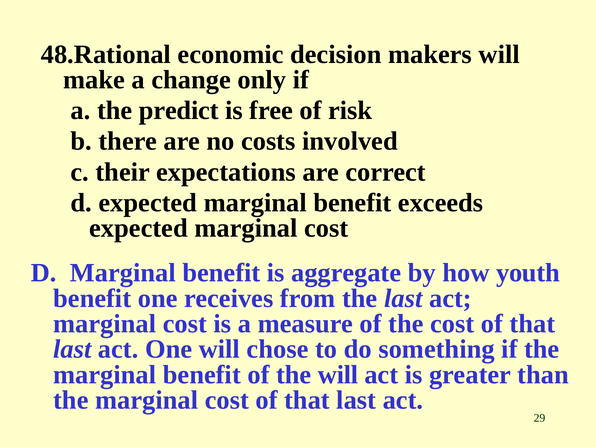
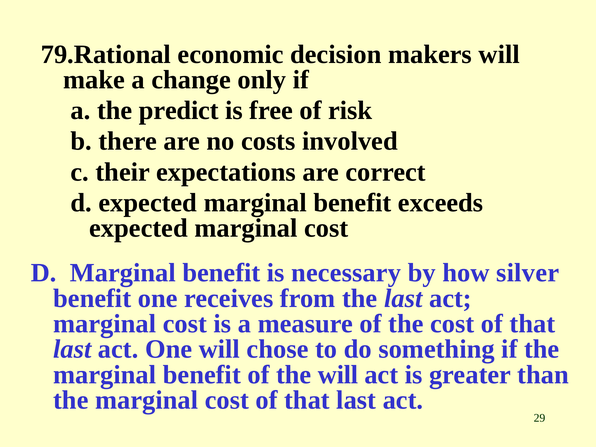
48.Rational: 48.Rational -> 79.Rational (106, 54)
aggregate: aggregate -> necessary (346, 273)
youth: youth -> silver (528, 273)
